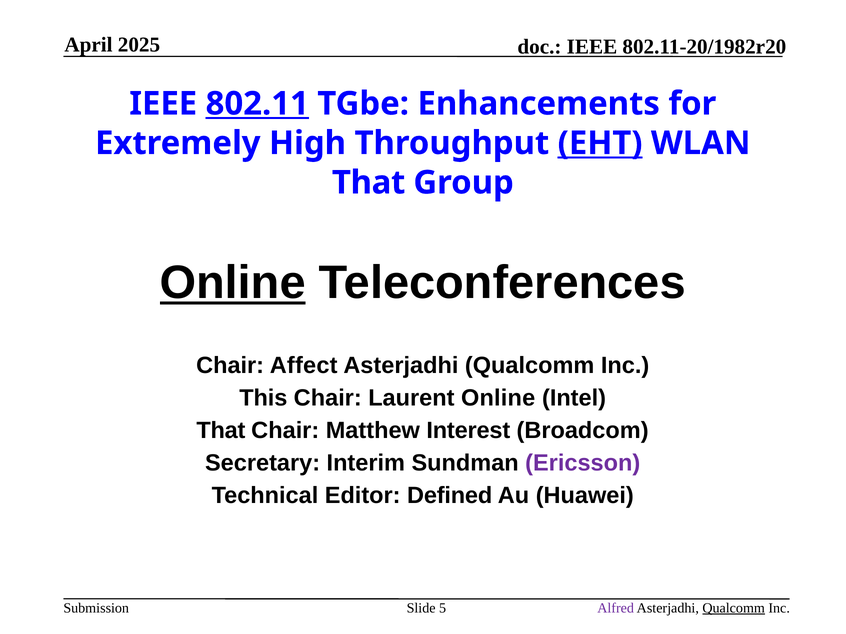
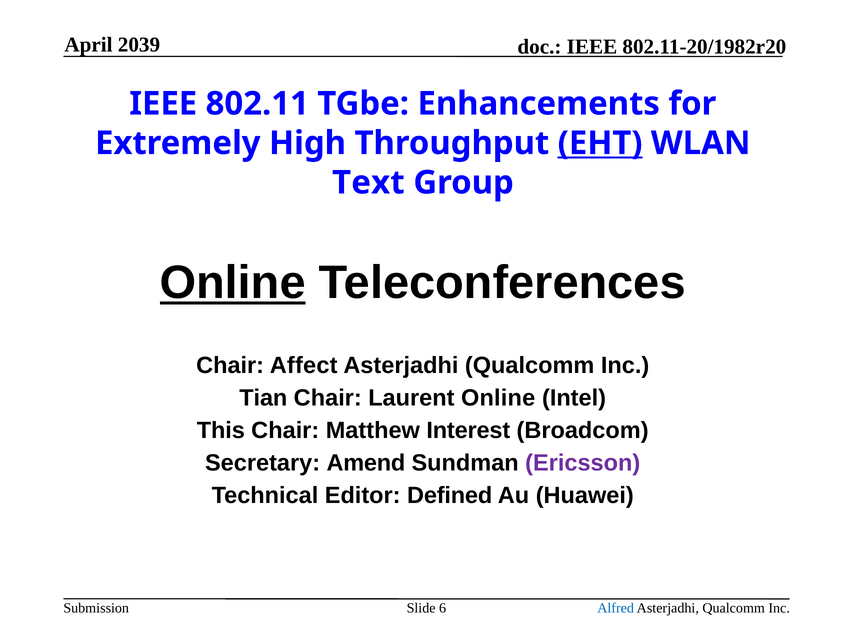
2025: 2025 -> 2039 (139, 45)
802.11 underline: present -> none (257, 104)
That: That -> Text (368, 183)
This: This -> Tian (263, 398)
That: That -> This (221, 431)
Interim: Interim -> Amend (366, 463)
5: 5 -> 6 (443, 609)
Alfred colour: purple -> blue (616, 609)
Qualcomm underline: present -> none (734, 609)
